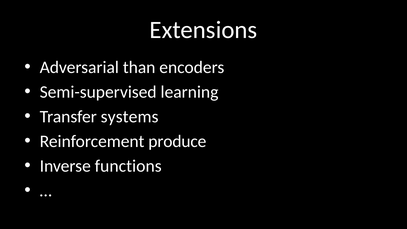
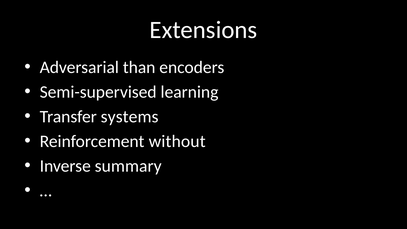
produce: produce -> without (177, 141)
functions: functions -> summary (128, 166)
